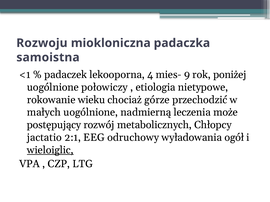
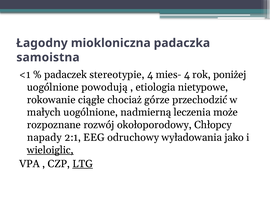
Rozwoju: Rozwoju -> Łagodny (42, 43)
lekooporna: lekooporna -> stereotypie (117, 75)
mies- 9: 9 -> 4 (187, 75)
połowiczy: połowiczy -> powodują (105, 87)
wieku: wieku -> ciągłe (91, 100)
postępujący: postępujący -> rozpoznane (54, 125)
metabolicznych: metabolicznych -> okołoporodowy (154, 125)
jactatio: jactatio -> napady (44, 138)
ogół: ogół -> jako (234, 138)
LTG underline: none -> present (83, 164)
